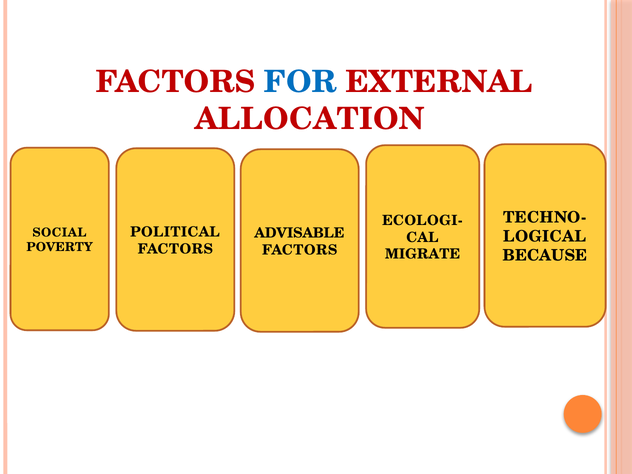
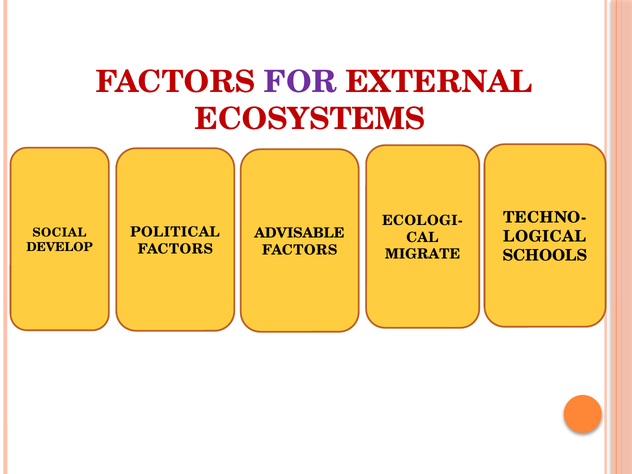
FOR colour: blue -> purple (300, 82)
ALLOCATION: ALLOCATION -> ECOSYSTEMS (310, 119)
POVERTY: POVERTY -> DEVELOP (60, 247)
BECAUSE: BECAUSE -> SCHOOLS (545, 256)
